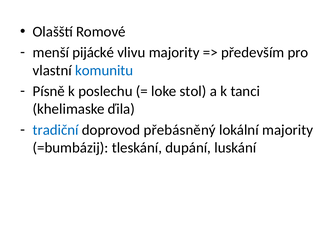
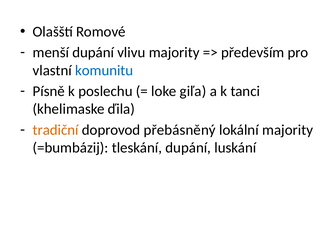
menší pijácké: pijácké -> dupání (93, 53)
stol: stol -> giľa (193, 91)
tradiční colour: blue -> orange (56, 130)
